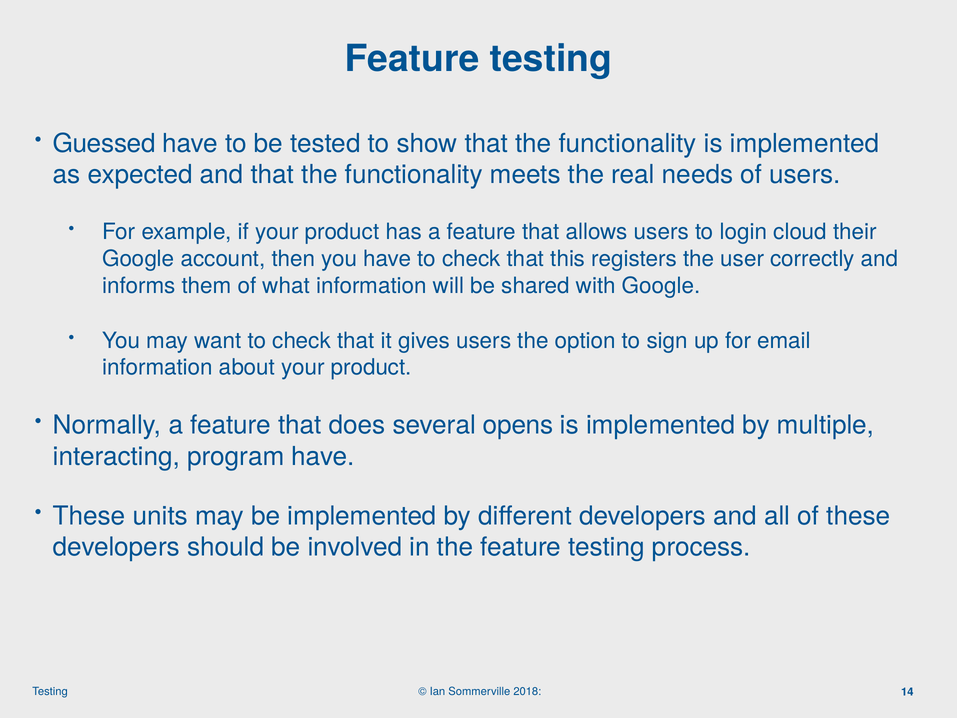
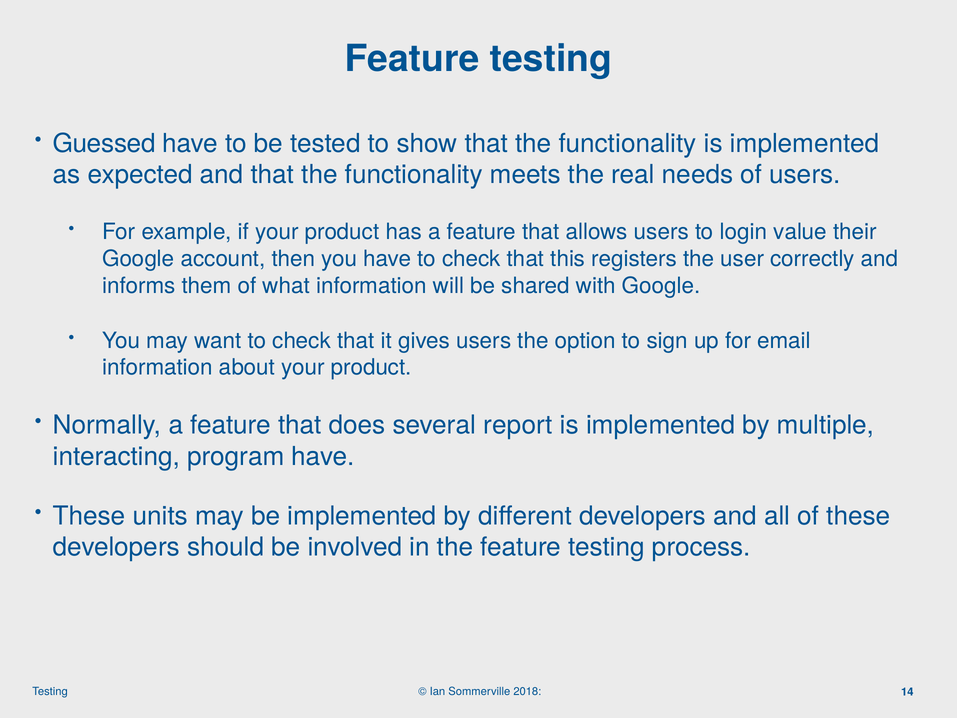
cloud: cloud -> value (800, 232)
opens: opens -> report (518, 425)
